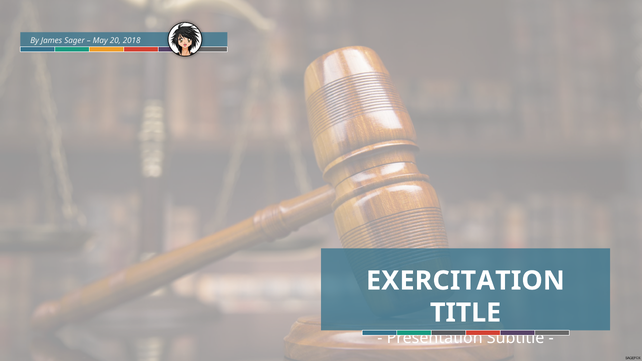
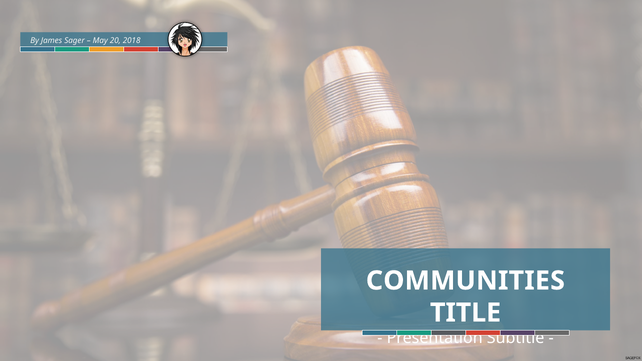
EXERCITATION: EXERCITATION -> COMMUNITIES (465, 281)
